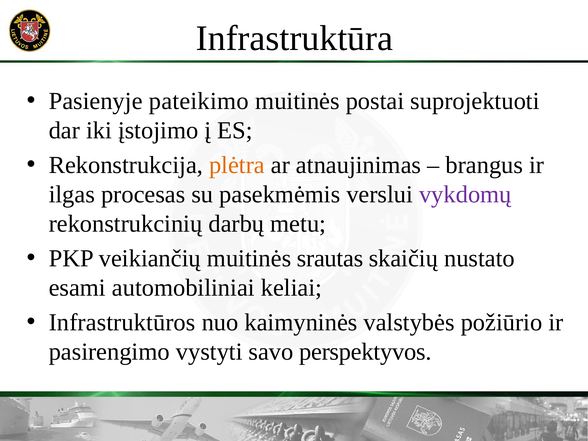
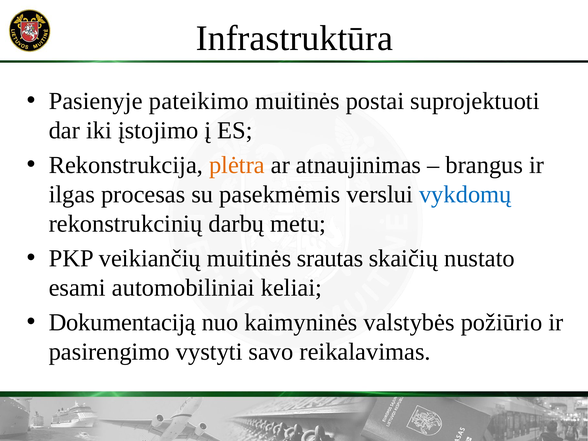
vykdomų colour: purple -> blue (465, 194)
Infrastruktūros: Infrastruktūros -> Dokumentaciją (122, 322)
perspektyvos: perspektyvos -> reikalavimas (365, 352)
